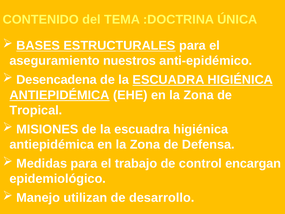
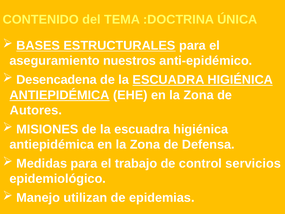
Tropical: Tropical -> Autores (36, 110)
encargan: encargan -> servicios (253, 163)
desarrollo: desarrollo -> epidemias (162, 198)
